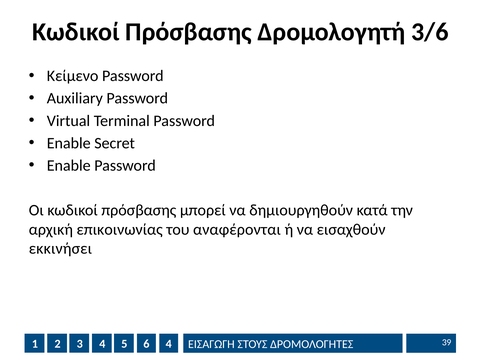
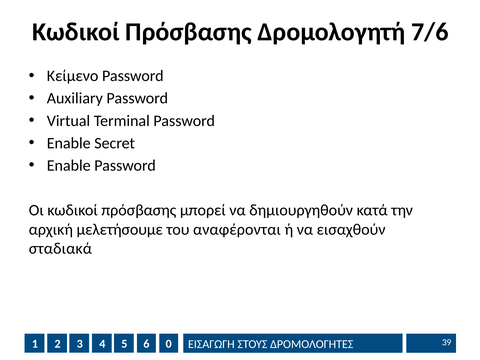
3/6: 3/6 -> 7/6 (430, 32)
επικοινωνίας: επικοινωνίας -> μελετήσουμε (120, 230)
εκκινήσει: εκκινήσει -> σταδιακά (60, 249)
4: 4 -> 0 (169, 344)
